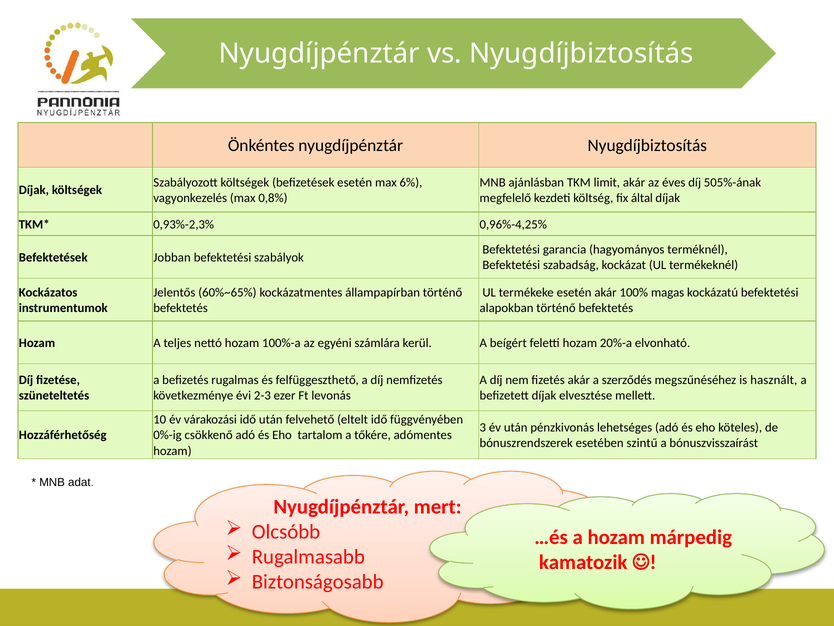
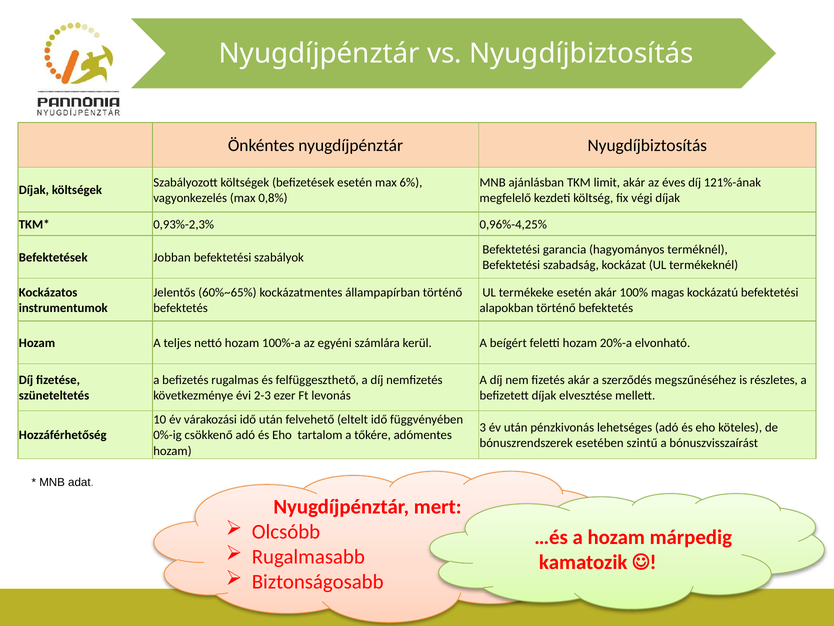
505%-ának: 505%-ának -> 121%-ának (732, 182)
által: által -> végi (642, 198)
használt: használt -> részletes (774, 380)
